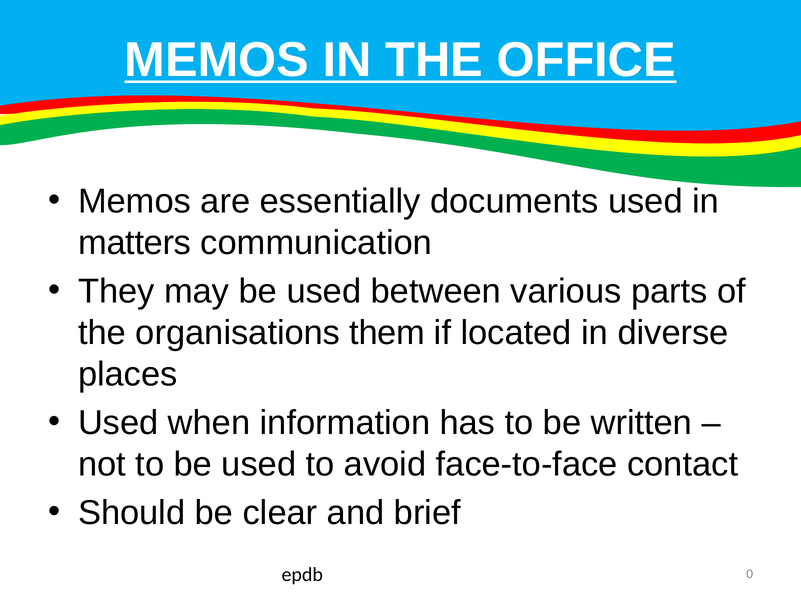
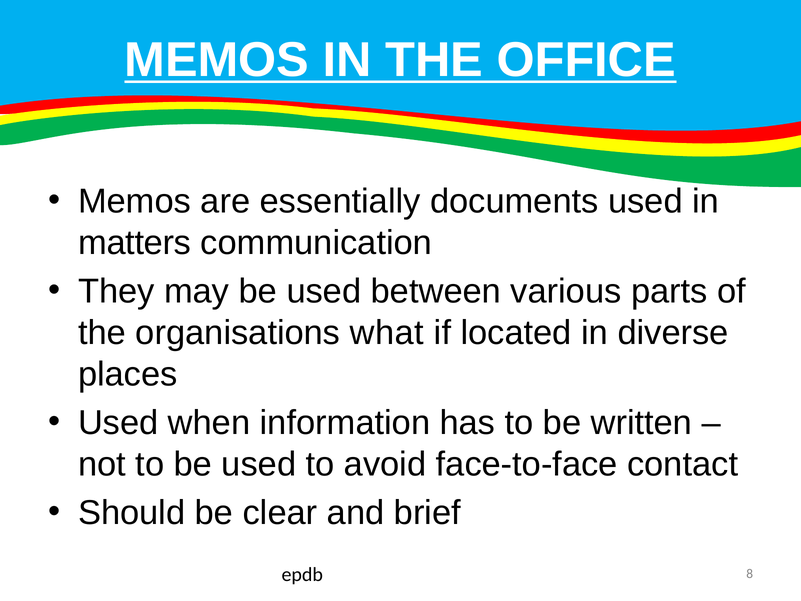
them: them -> what (387, 333)
0: 0 -> 8 (750, 574)
